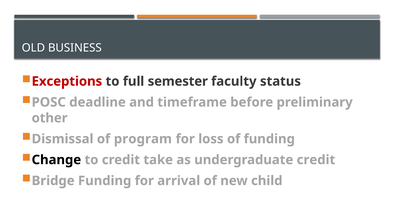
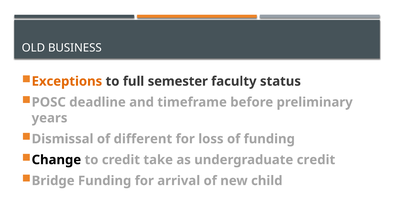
Exceptions colour: red -> orange (67, 81)
other: other -> years (50, 118)
program: program -> different (143, 139)
